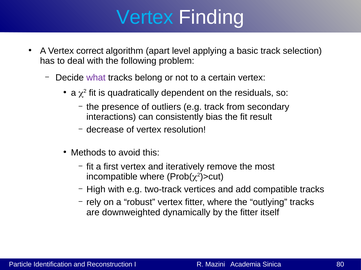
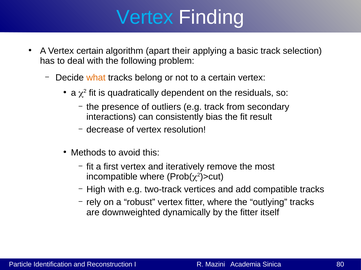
Vertex correct: correct -> certain (90, 51)
level: level -> their (181, 51)
what colour: purple -> orange (96, 78)
